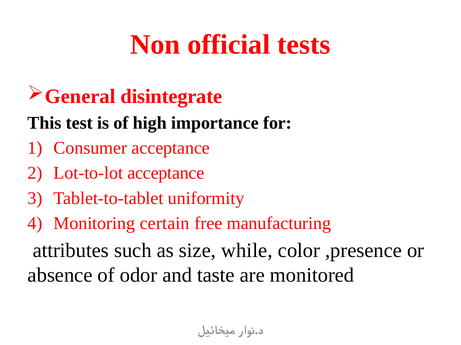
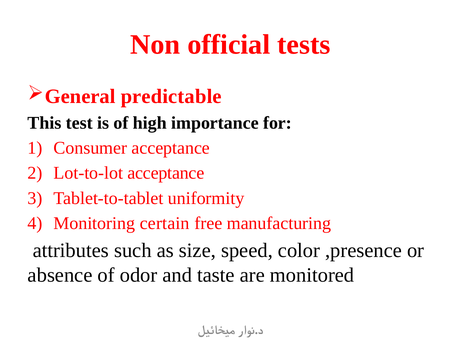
disintegrate: disintegrate -> predictable (171, 97)
while: while -> speed (247, 251)
